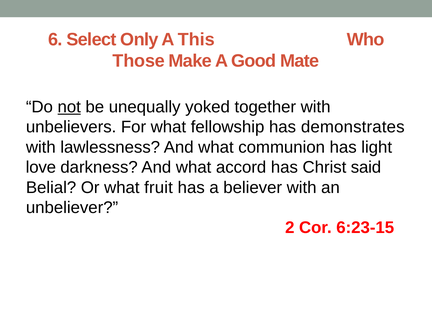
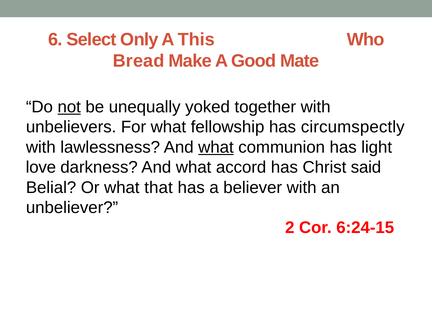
Those: Those -> Bread (139, 61)
demonstrates: demonstrates -> circumspectly (353, 127)
what underline: none -> present (216, 147)
fruit: fruit -> that (159, 187)
6:23-15: 6:23-15 -> 6:24-15 (365, 228)
